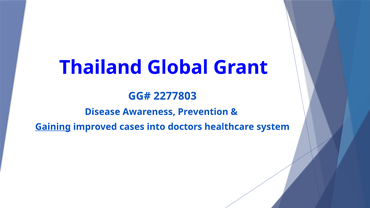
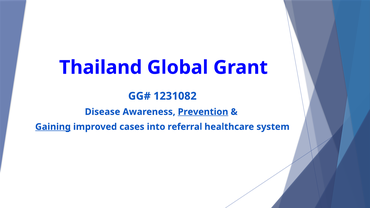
2277803: 2277803 -> 1231082 (175, 96)
Prevention underline: none -> present (203, 112)
doctors: doctors -> referral (185, 127)
